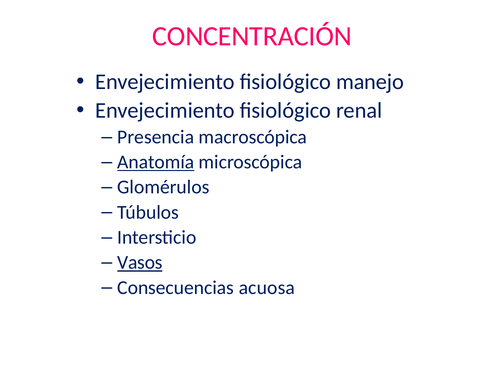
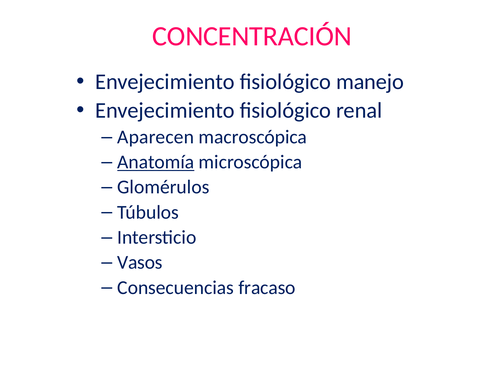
Presencia: Presencia -> Aparecen (156, 137)
Vasos underline: present -> none (140, 262)
acuosa: acuosa -> fracaso (267, 288)
